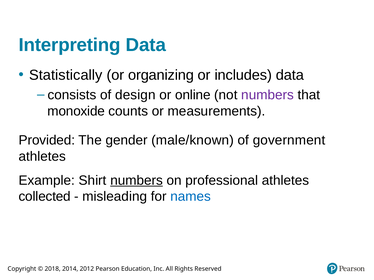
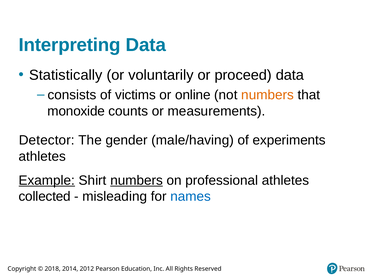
organizing: organizing -> voluntarily (161, 75)
includes: includes -> proceed (243, 75)
design: design -> victims (135, 95)
numbers colour: purple -> orange (268, 95)
Provided: Provided -> Detector (47, 140)
male/known: male/known -> male/having (193, 140)
government: government -> experiments (289, 140)
Example underline: none -> present (47, 181)
